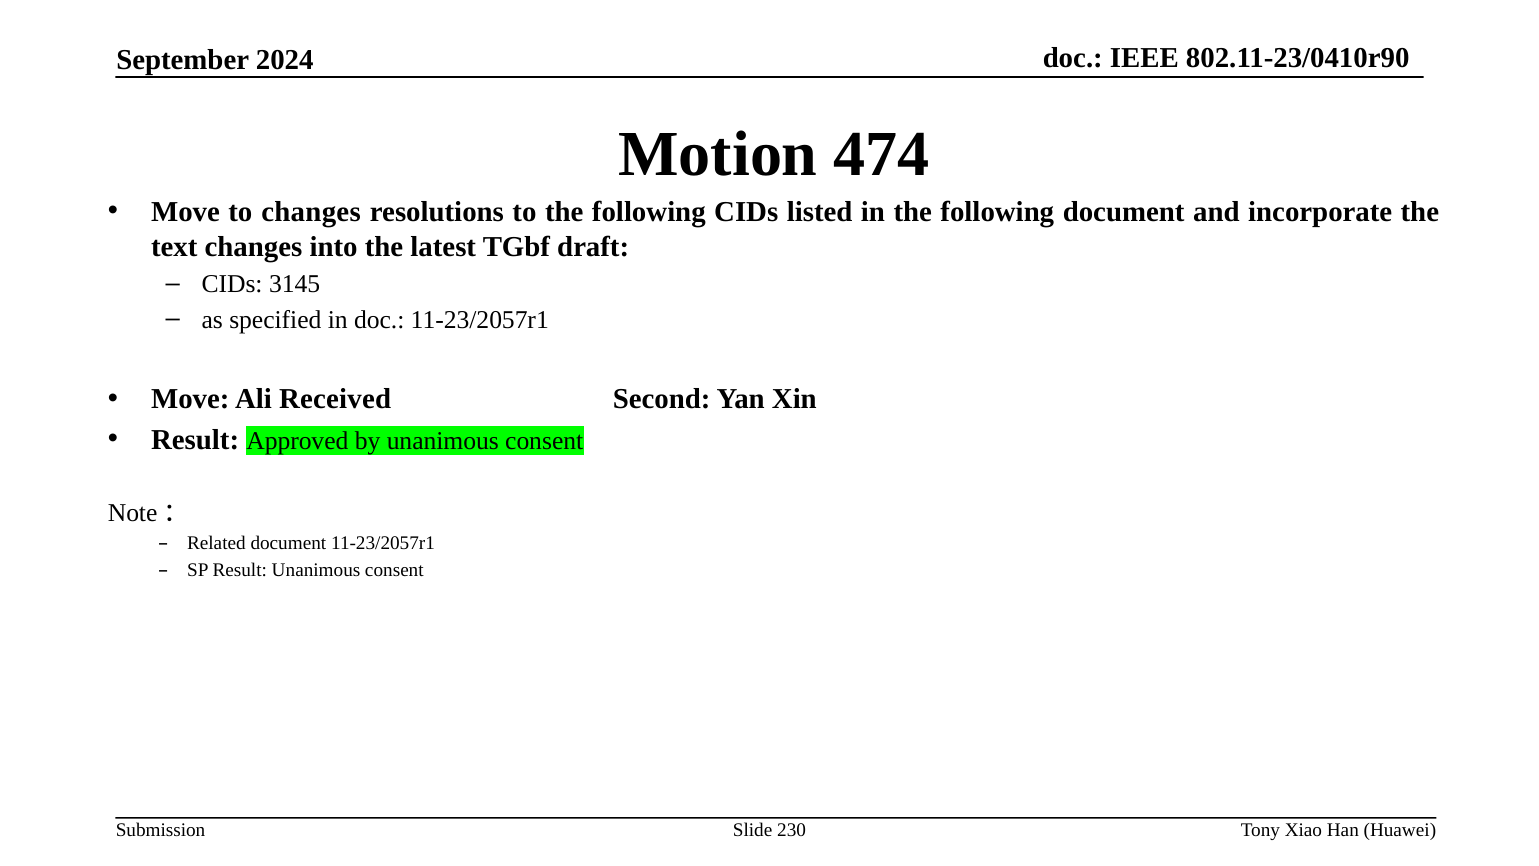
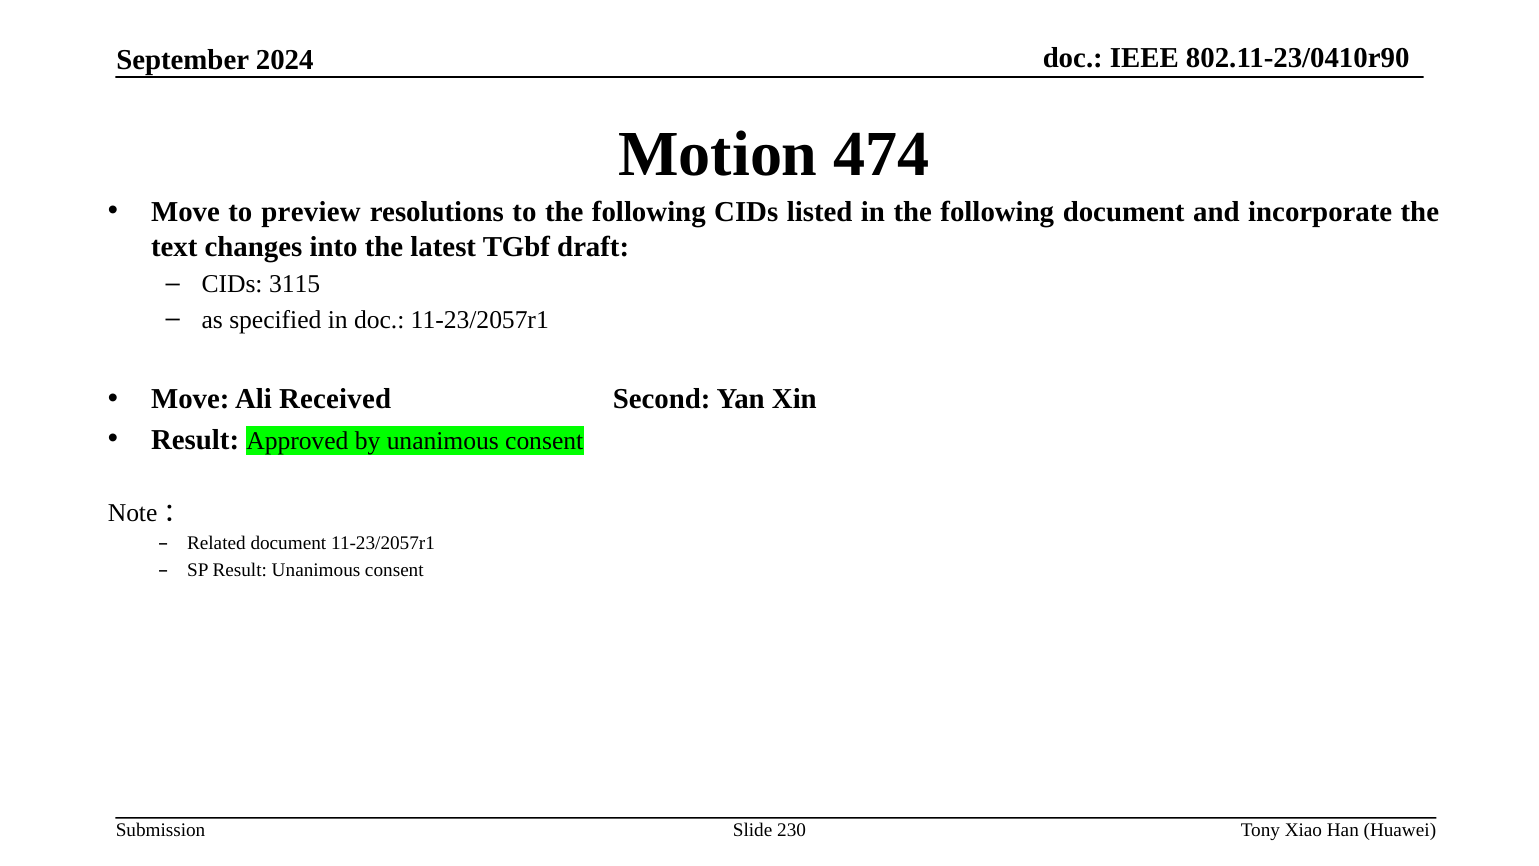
to changes: changes -> preview (311, 212)
3145: 3145 -> 3115 (295, 284)
